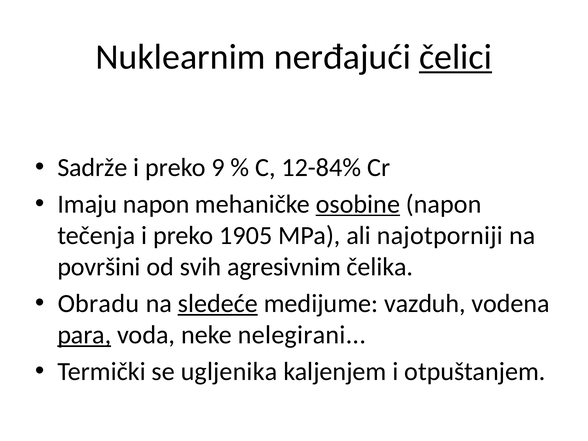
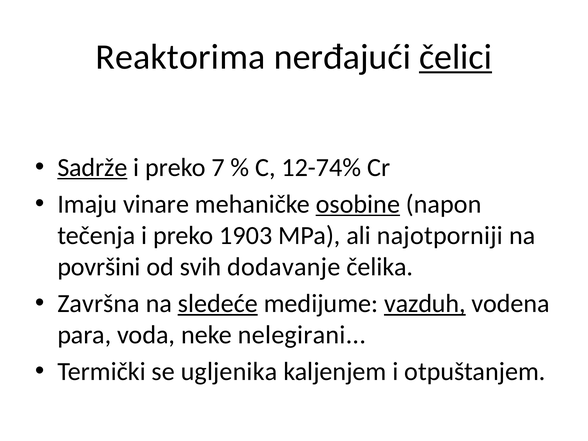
Nuklearnim: Nuklearnim -> Reaktorima (180, 57)
Sadrže underline: none -> present (92, 167)
9: 9 -> 7 (218, 167)
12-84%: 12-84% -> 12-74% (321, 167)
Imaju napon: napon -> vinare (156, 204)
1905: 1905 -> 1903 (246, 235)
agresivnim: agresivnim -> dodavanje (284, 267)
Obradu: Obradu -> Završna (99, 304)
vazduh underline: none -> present (425, 304)
para underline: present -> none (84, 335)
